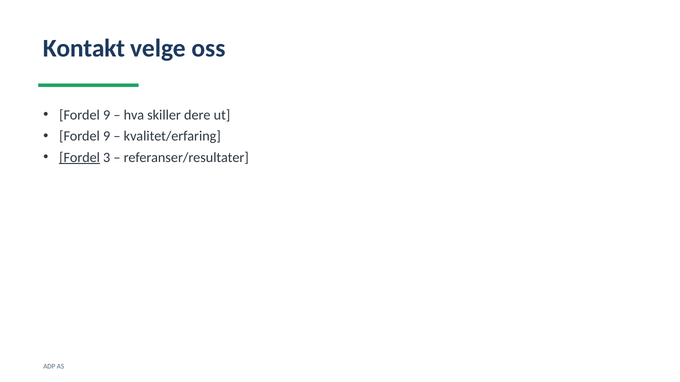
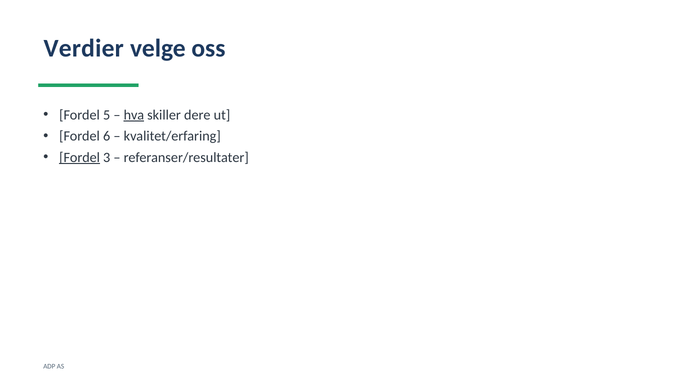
Kontakt: Kontakt -> Verdier (84, 49)
9: 9 -> 5 (107, 115)
hva underline: none -> present (134, 115)
9: 9 -> 6 (107, 136)
